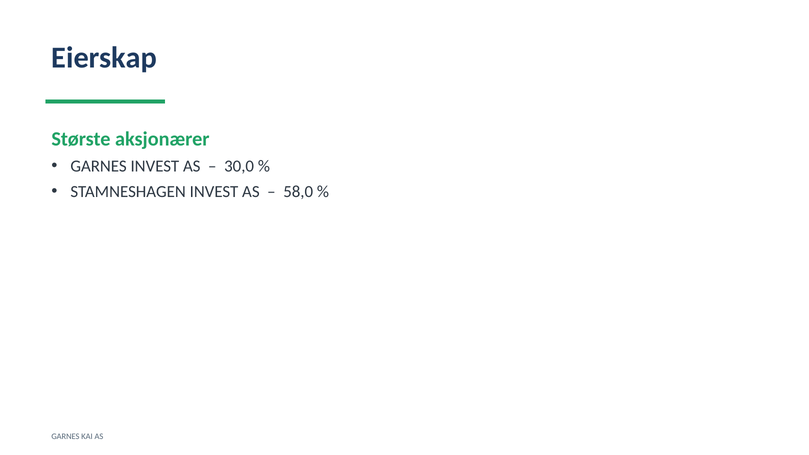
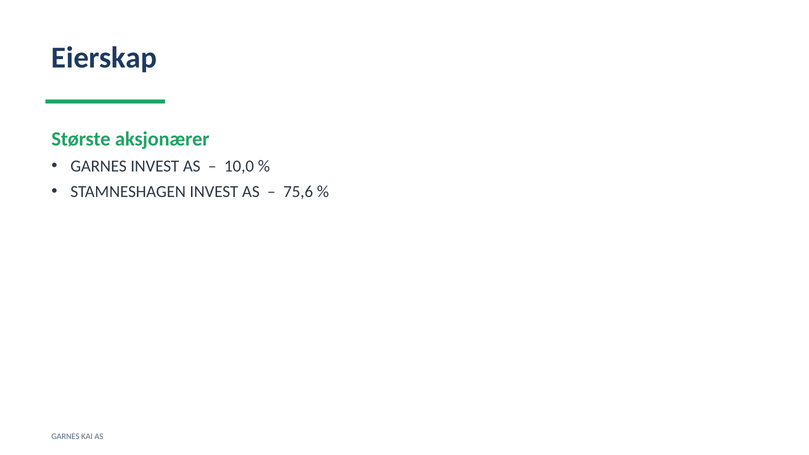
30,0: 30,0 -> 10,0 (239, 166)
58,0: 58,0 -> 75,6 (298, 192)
